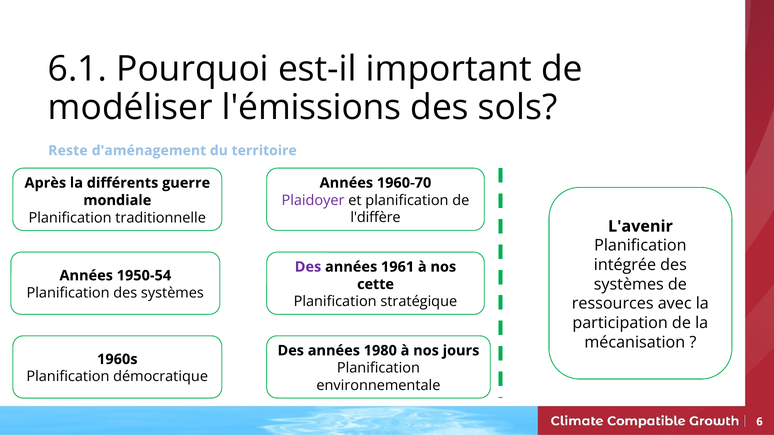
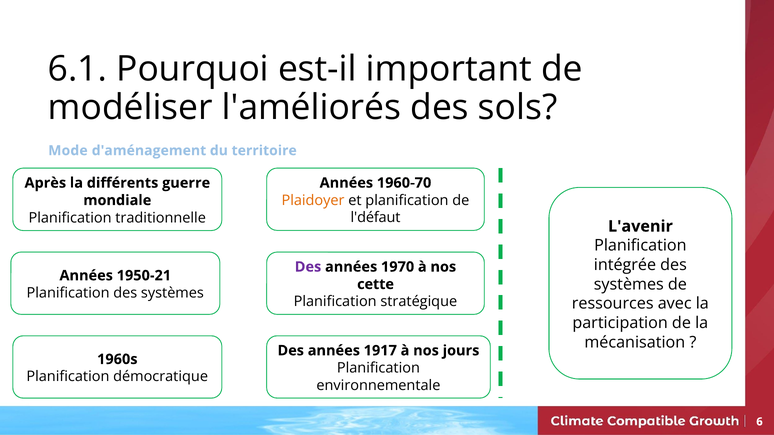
l'émissions: l'émissions -> l'améliorés (312, 107)
Reste: Reste -> Mode (68, 151)
Plaidoyer colour: purple -> orange (313, 200)
l'diffère: l'diffère -> l'défaut (376, 218)
1961: 1961 -> 1970 (398, 267)
1950-54: 1950-54 -> 1950-21 (144, 276)
1980: 1980 -> 1917 (380, 351)
